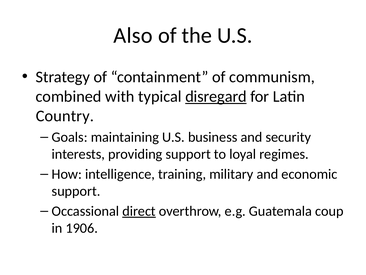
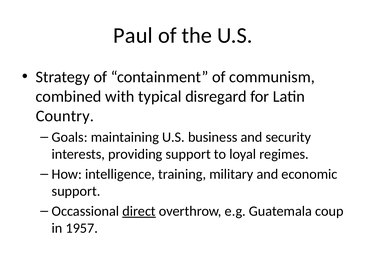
Also: Also -> Paul (133, 35)
disregard underline: present -> none (216, 96)
1906: 1906 -> 1957 (82, 228)
